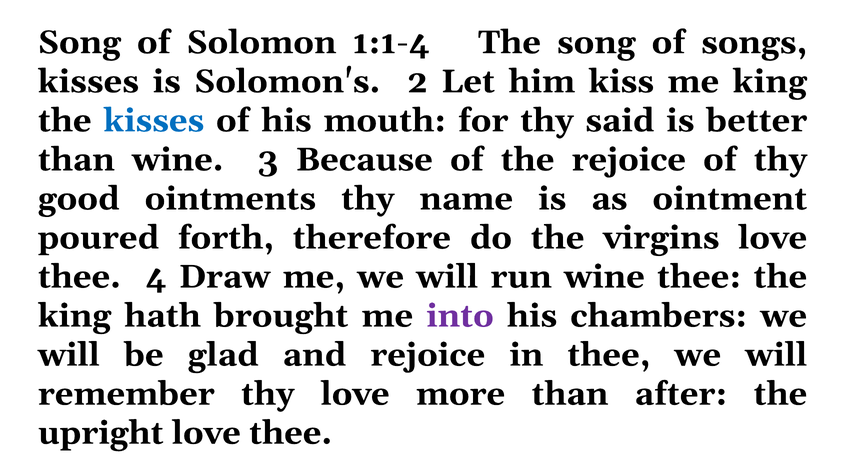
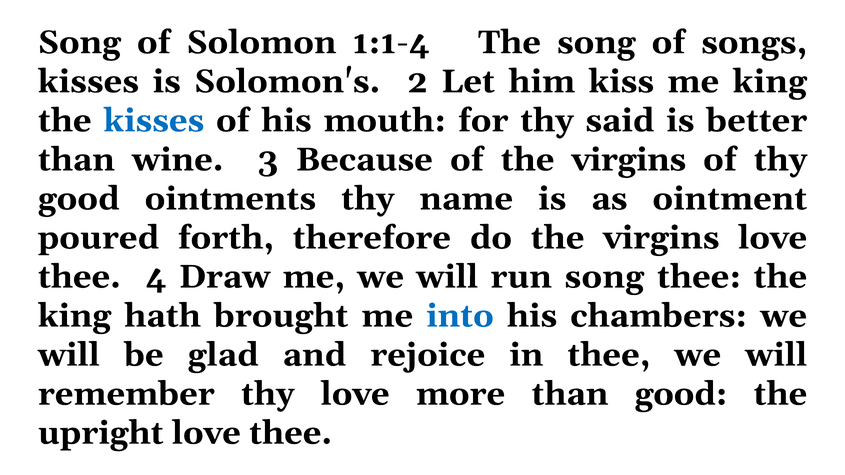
of the rejoice: rejoice -> virgins (629, 160)
run wine: wine -> song (604, 277)
into colour: purple -> blue (460, 316)
than after: after -> good (681, 394)
